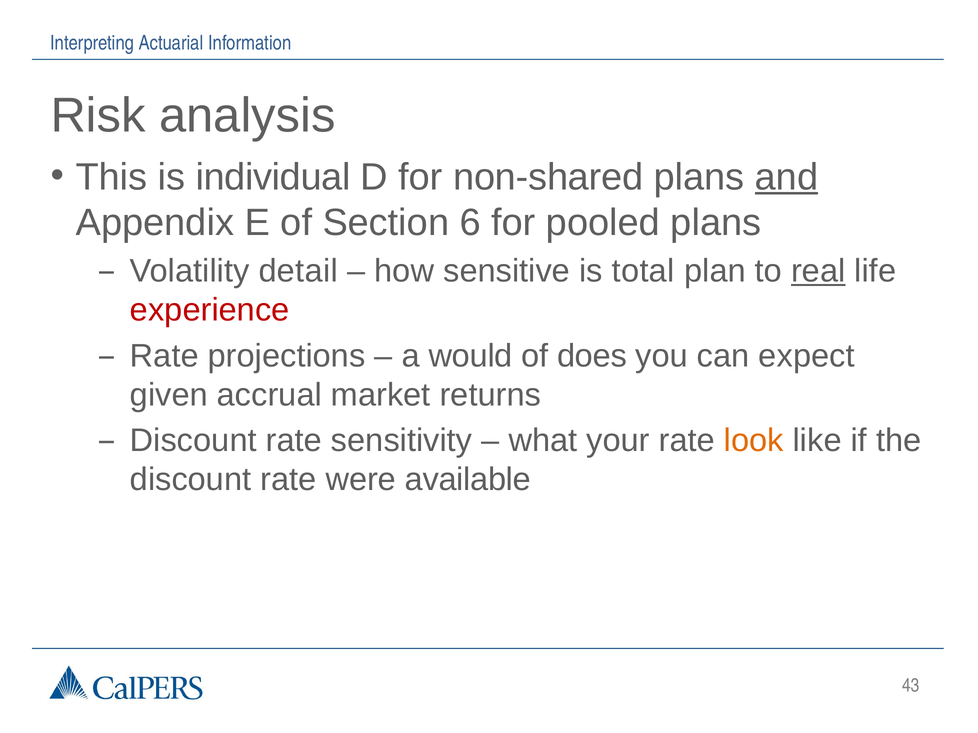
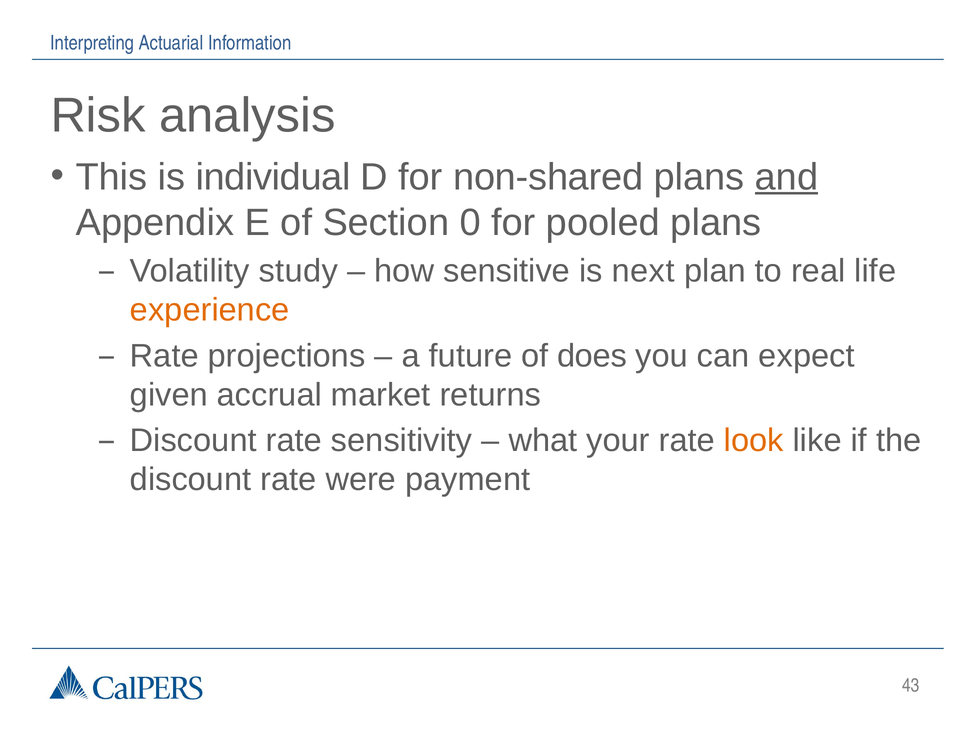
6: 6 -> 0 (470, 223)
detail: detail -> study (298, 271)
total: total -> next (643, 271)
real underline: present -> none (818, 271)
experience colour: red -> orange (210, 310)
would: would -> future (471, 356)
available: available -> payment (468, 480)
